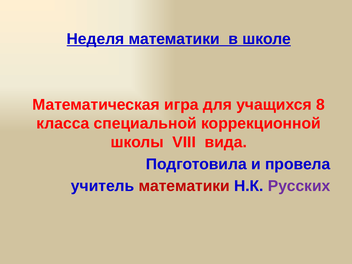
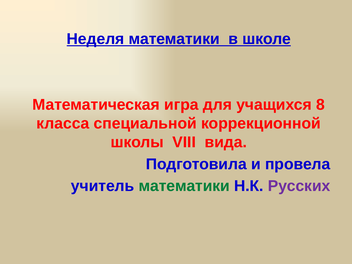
математики colour: red -> green (184, 186)
